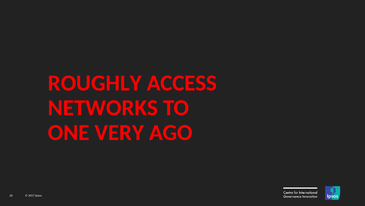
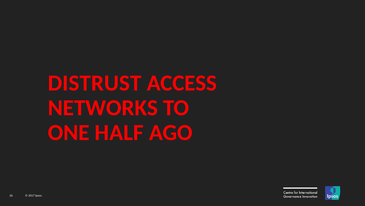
ROUGHLY: ROUGHLY -> DISTRUST (95, 83)
VERY: VERY -> HALF (119, 132)
